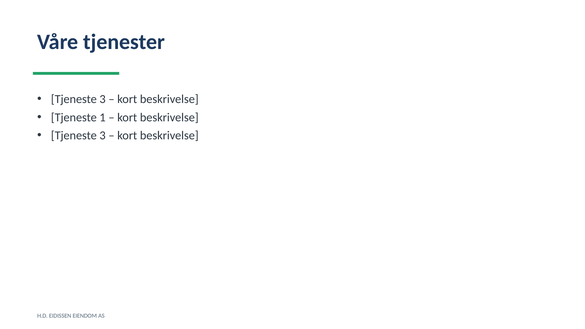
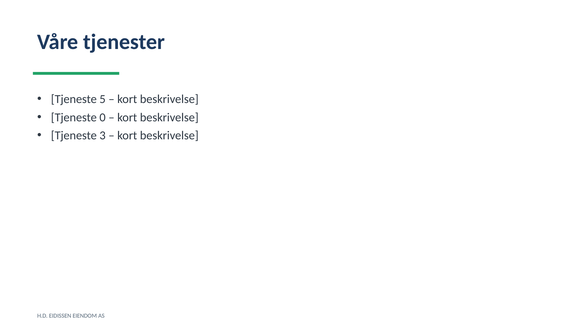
3: 3 -> 5 (103, 99)
1: 1 -> 0 (103, 117)
